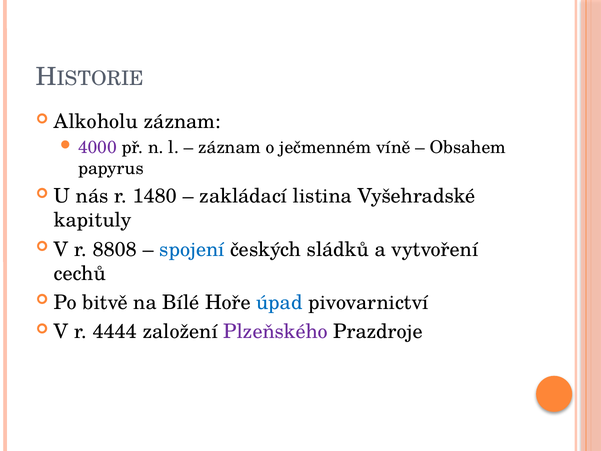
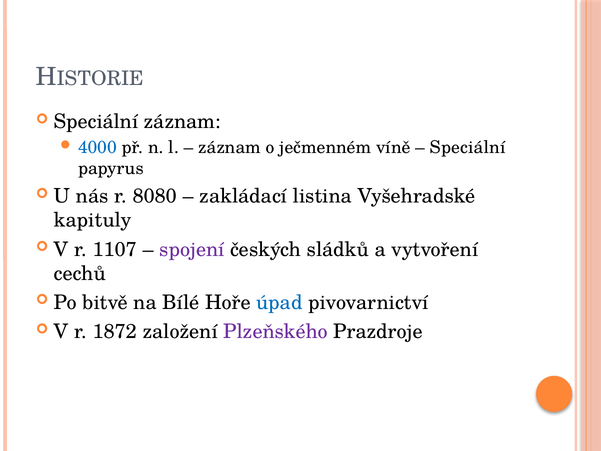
Alkoholu: Alkoholu -> Speciální (96, 122)
4000 colour: purple -> blue (97, 147)
Obsahem: Obsahem -> Speciální (468, 147)
1480: 1480 -> 8080 (155, 196)
8808: 8808 -> 1107 (115, 249)
spojení colour: blue -> purple (192, 249)
4444: 4444 -> 1872 (115, 331)
